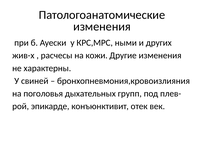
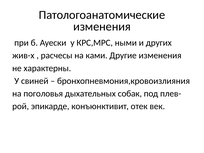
кожи: кожи -> ками (97, 55)
групп: групп -> собак (130, 94)
